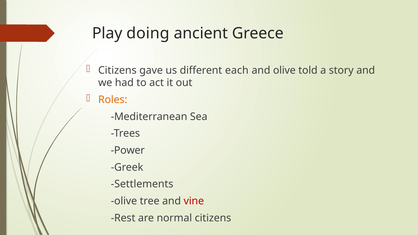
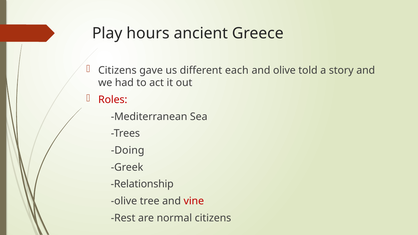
doing: doing -> hours (148, 33)
Roles colour: orange -> red (113, 100)
Power: Power -> Doing (128, 150)
Settlements: Settlements -> Relationship (142, 184)
